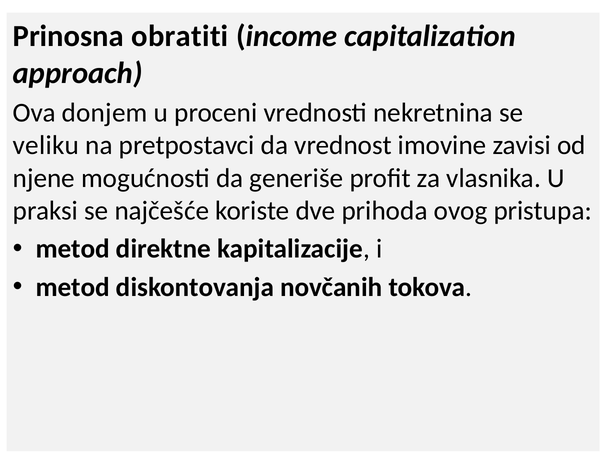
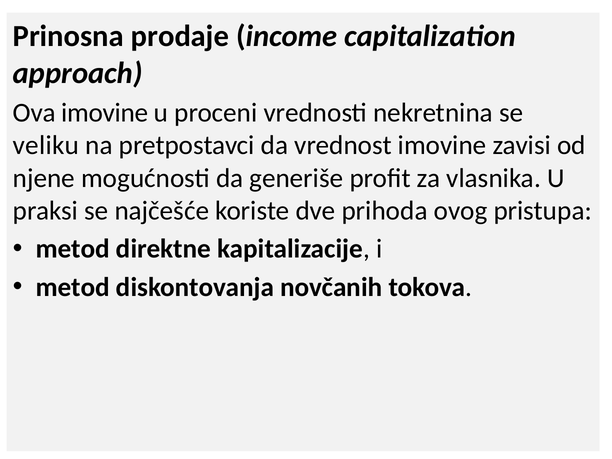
obratiti: obratiti -> prodaje (180, 36)
Ova donjem: donjem -> imovine (105, 113)
